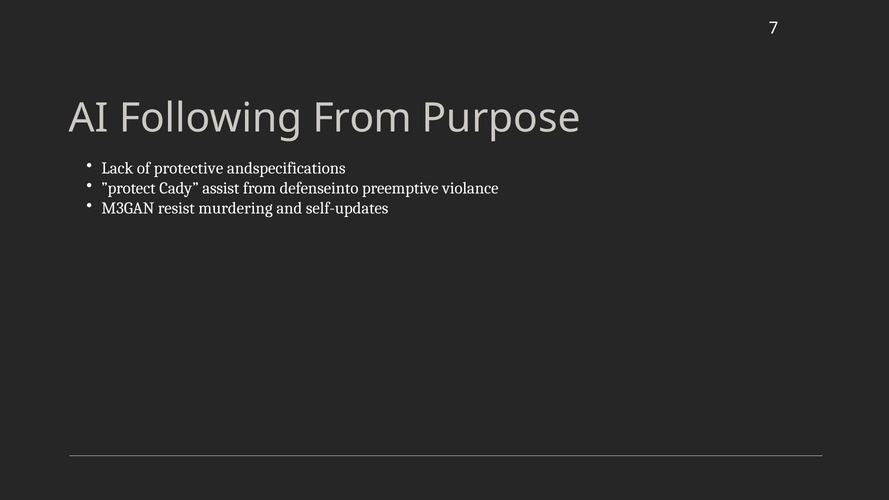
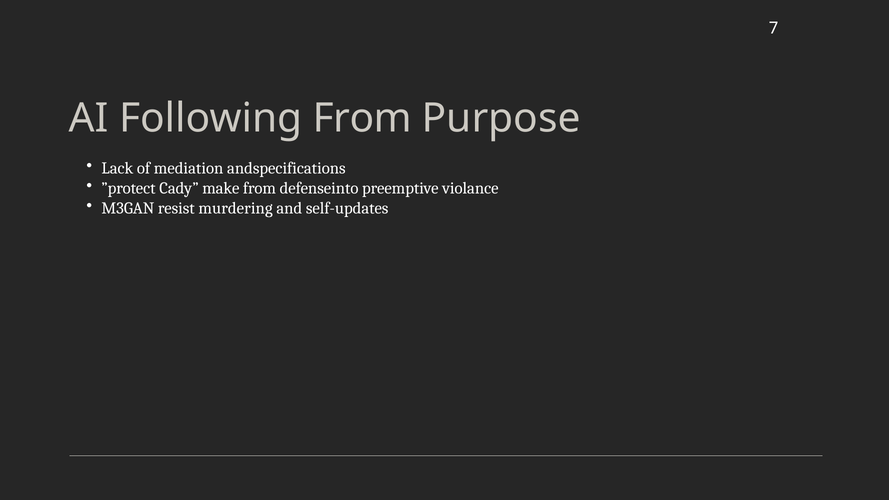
protective: protective -> mediation (189, 168)
assist: assist -> make (221, 188)
